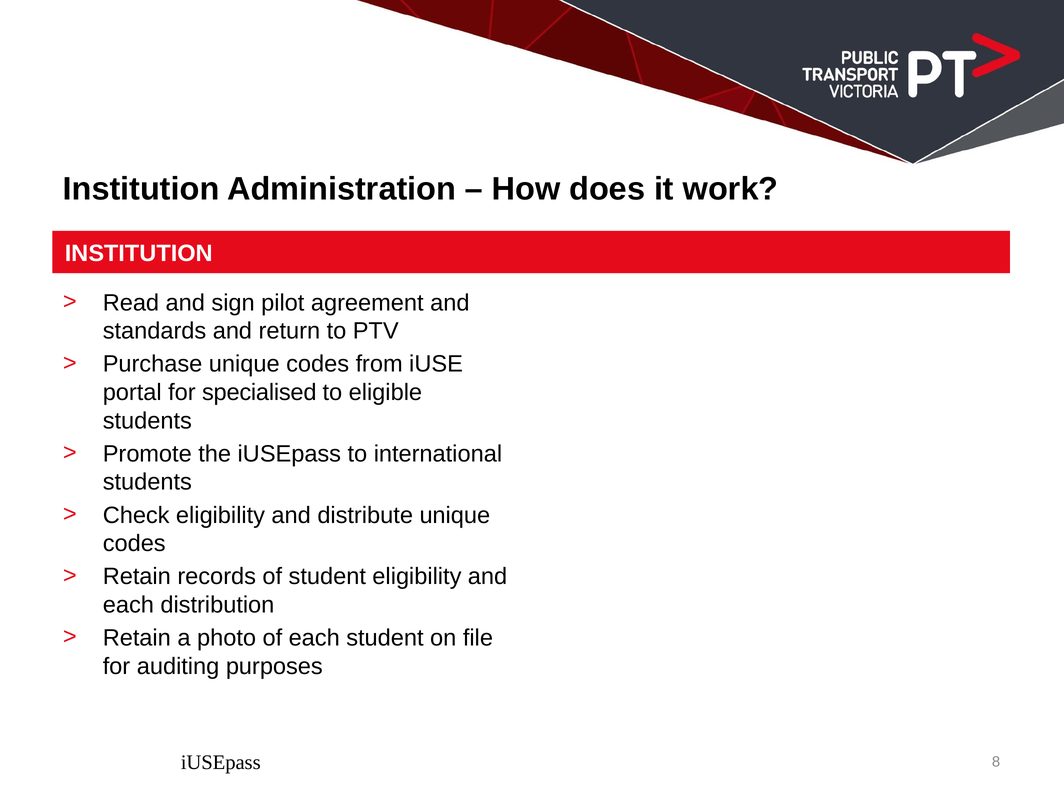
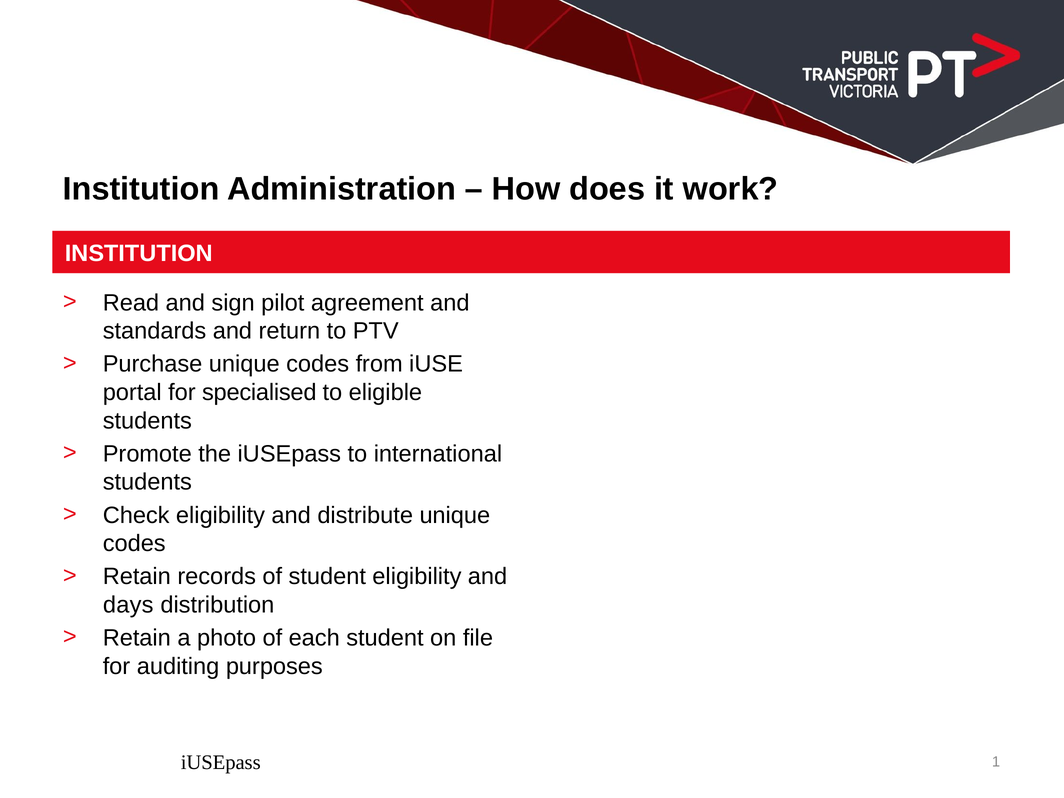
each: each -> days (128, 605)
8: 8 -> 1 (996, 762)
